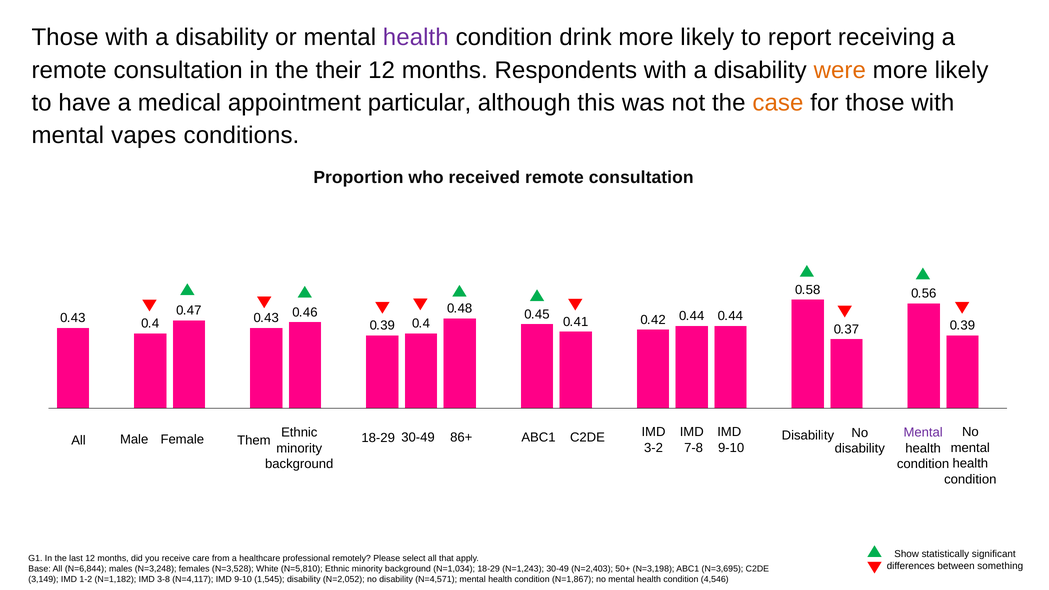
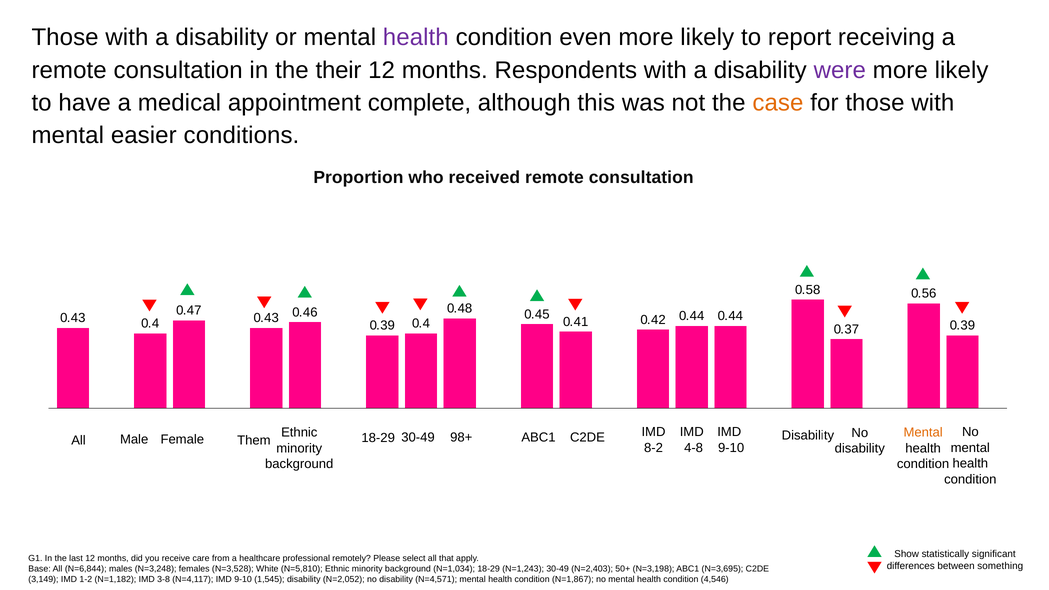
drink: drink -> even (585, 38)
were colour: orange -> purple (840, 70)
particular: particular -> complete (419, 103)
vapes: vapes -> easier (144, 135)
Mental colour: purple -> orange (923, 433)
86+: 86+ -> 98+ (461, 437)
3-2: 3-2 -> 8-2 (654, 448)
7-8: 7-8 -> 4-8 (694, 448)
